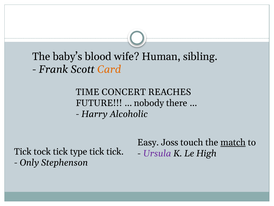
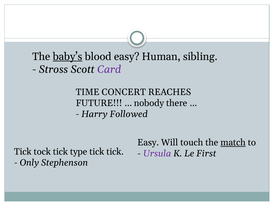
baby’s underline: none -> present (68, 56)
blood wife: wife -> easy (127, 56)
Frank: Frank -> Stross (54, 69)
Card colour: orange -> purple (109, 69)
Alcoholic: Alcoholic -> Followed (129, 114)
Joss: Joss -> Will (170, 142)
High: High -> First (206, 153)
